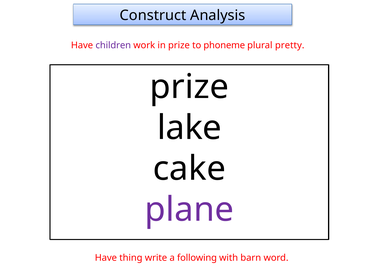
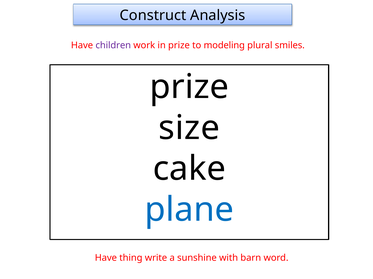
phoneme: phoneme -> modeling (224, 46)
pretty: pretty -> smiles (290, 46)
lake: lake -> size (189, 128)
plane colour: purple -> blue (189, 210)
following: following -> sunshine (197, 259)
